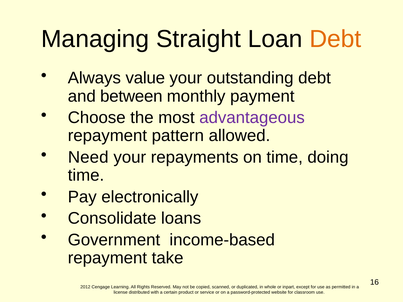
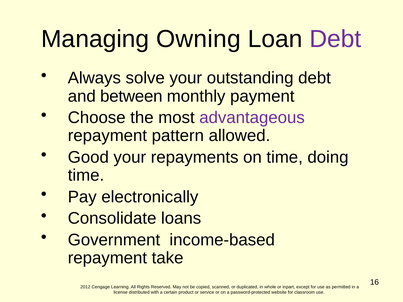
Straight: Straight -> Owning (198, 39)
Debt colour: orange -> purple (335, 39)
value: value -> solve (145, 78)
Need: Need -> Good (88, 157)
